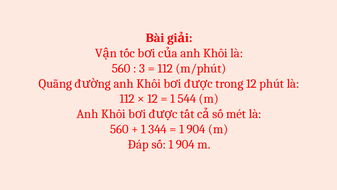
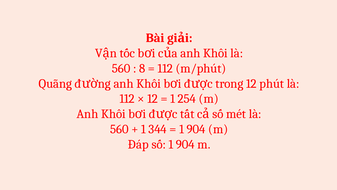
3: 3 -> 8 (142, 68)
544: 544 -> 254 (187, 99)
